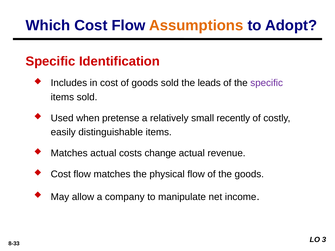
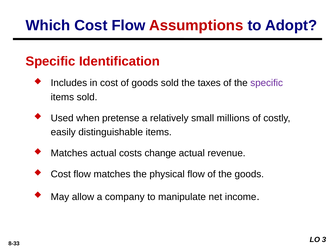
Assumptions colour: orange -> red (196, 26)
leads: leads -> taxes (209, 83)
recently: recently -> millions (233, 118)
